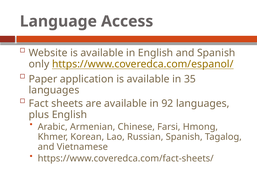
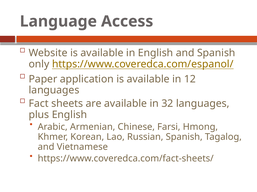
35: 35 -> 12 (190, 79)
92: 92 -> 32 (167, 104)
